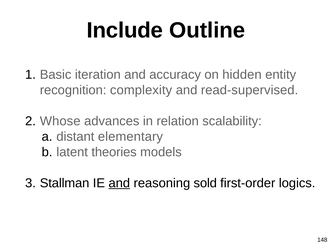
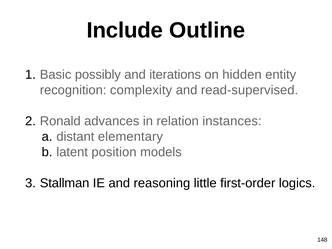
iteration: iteration -> possibly (98, 75)
accuracy: accuracy -> iterations (175, 75)
Whose: Whose -> Ronald (60, 121)
scalability: scalability -> instances (232, 121)
theories: theories -> position (114, 152)
and underline: present -> none (119, 183)
sold: sold -> little (205, 183)
